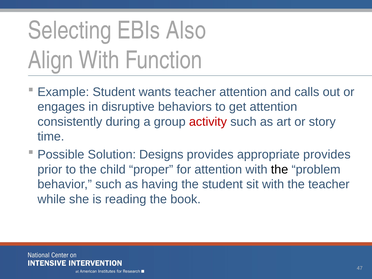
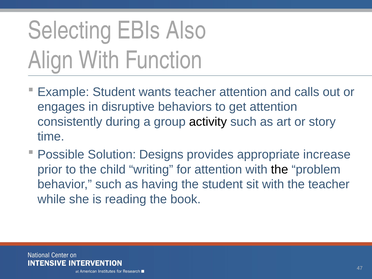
activity colour: red -> black (208, 122)
appropriate provides: provides -> increase (327, 155)
proper: proper -> writing (151, 169)
